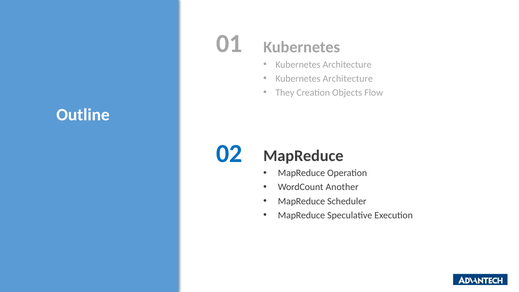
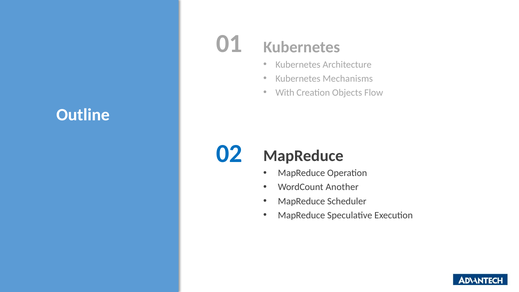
Architecture: Architecture -> Mechanisms (348, 79)
They: They -> With (285, 93)
